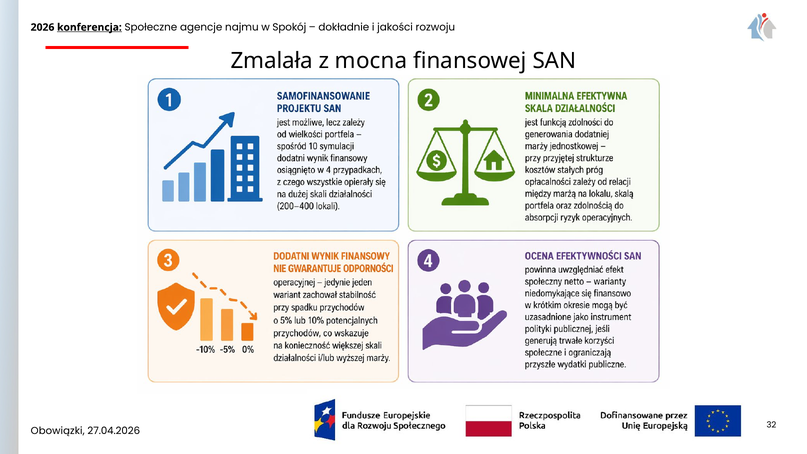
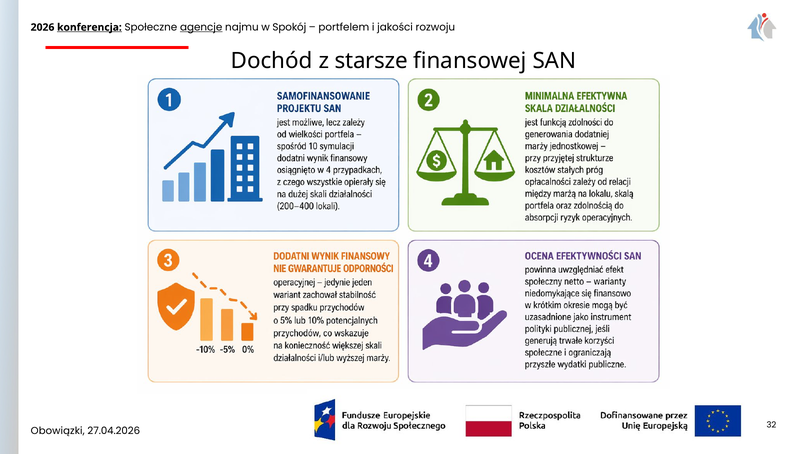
agencje underline: none -> present (201, 27)
dokładnie: dokładnie -> portfelem (344, 27)
Zmalała: Zmalała -> Dochód (272, 61)
mocna: mocna -> starsze (371, 61)
